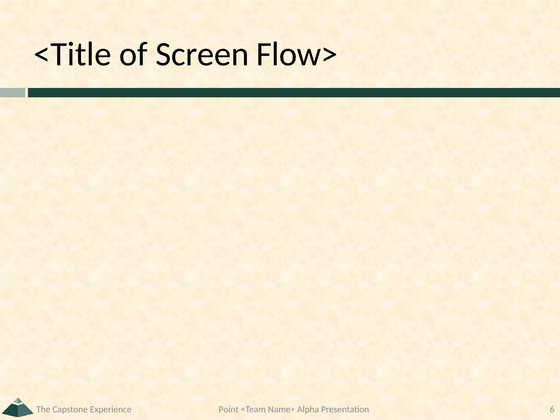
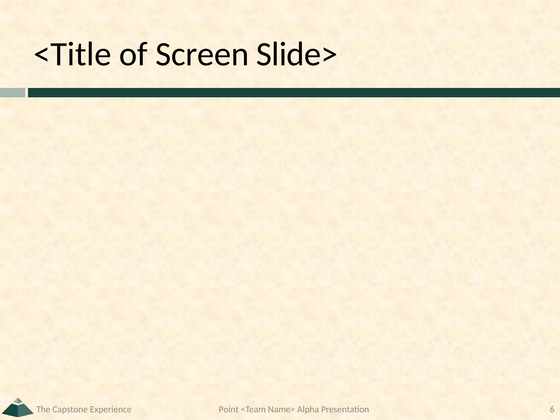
Flow>: Flow> -> Slide> (297, 54)
